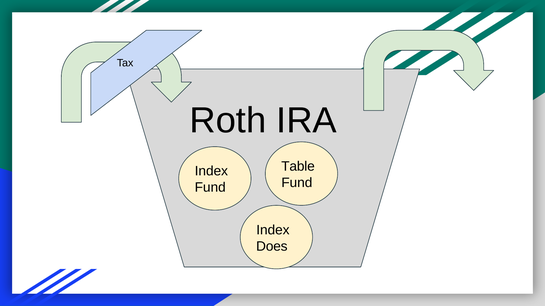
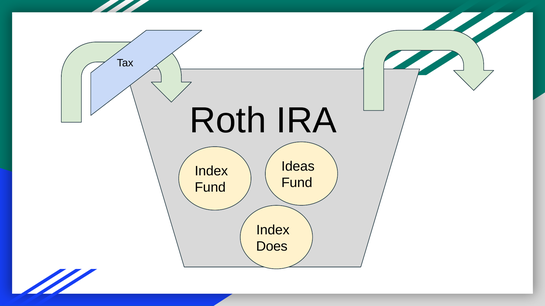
Table: Table -> Ideas (298, 167)
